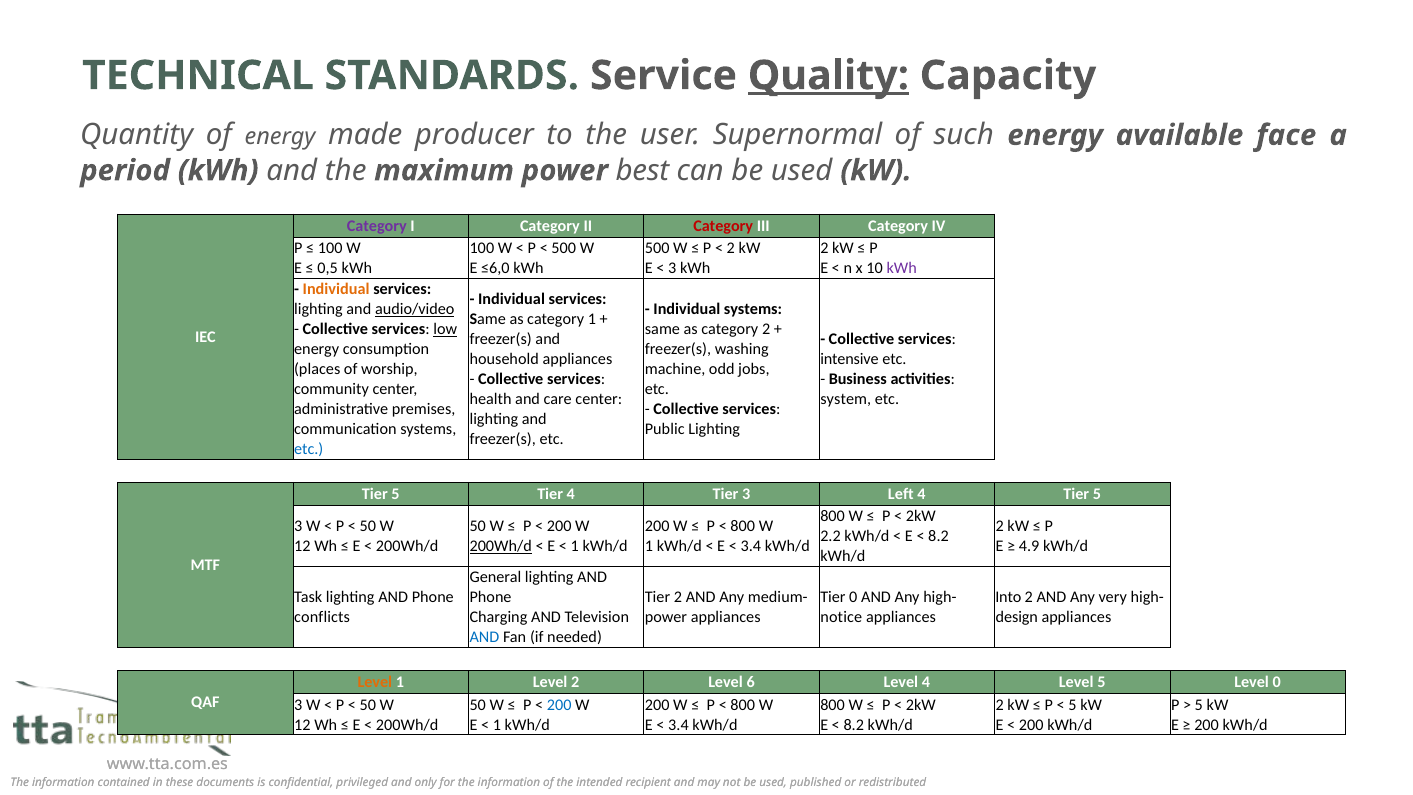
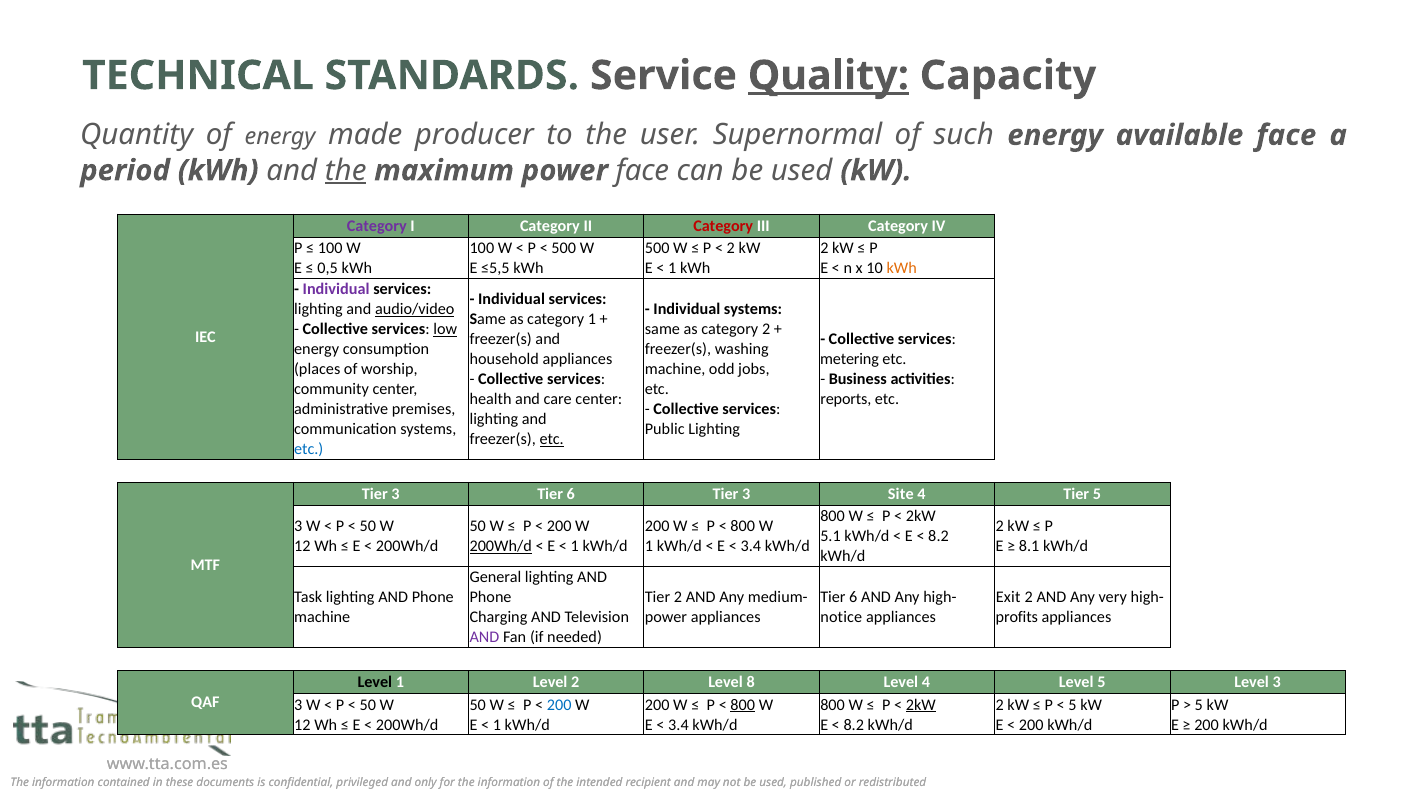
the underline: none -> present (346, 171)
power best: best -> face (642, 171)
≤6,0: ≤6,0 -> ≤5,5 (495, 268)
3: 3 -> 1 (672, 268)
kWh colour: purple -> orange (902, 268)
Individual colour: orange -> purple (336, 289)
intensive: intensive -> metering (850, 359)
system: system -> reports (846, 399)
etc underline: none -> present (552, 439)
5: 5 -> 3 (395, 494)
4: 4 -> 6 (571, 494)
Left: Left -> Site (901, 494)
2.2: 2.2 -> 5.1 (831, 536)
4.9: 4.9 -> 8.1 (1029, 546)
0: 0 -> 6 (853, 597)
Into: Into -> Exit (1008, 597)
conflicts: conflicts -> machine (322, 617)
design: design -> profits (1017, 617)
AND colour: blue -> purple (484, 637)
Level colour: orange -> black (375, 682)
6: 6 -> 8 (751, 682)
Level 0: 0 -> 3 (1277, 682)
800 underline: none -> present (743, 705)
2kW underline: none -> present (921, 705)
